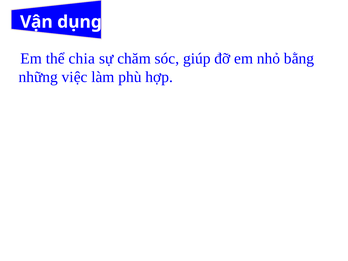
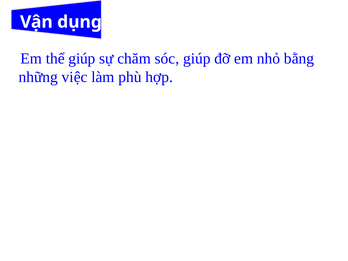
thể chia: chia -> giúp (82, 58)
